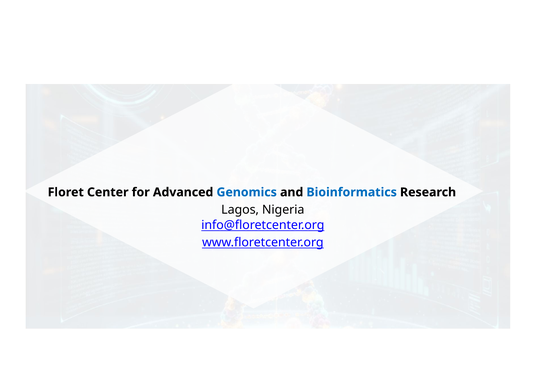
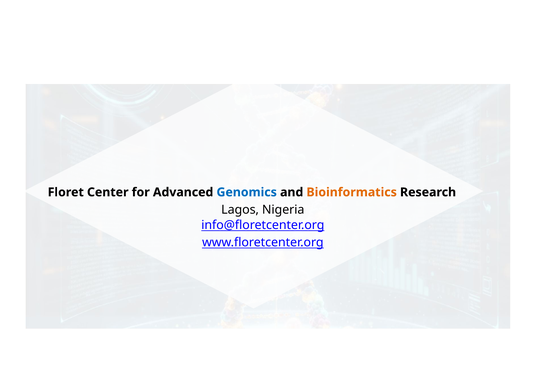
Bioinformatics colour: blue -> orange (352, 192)
